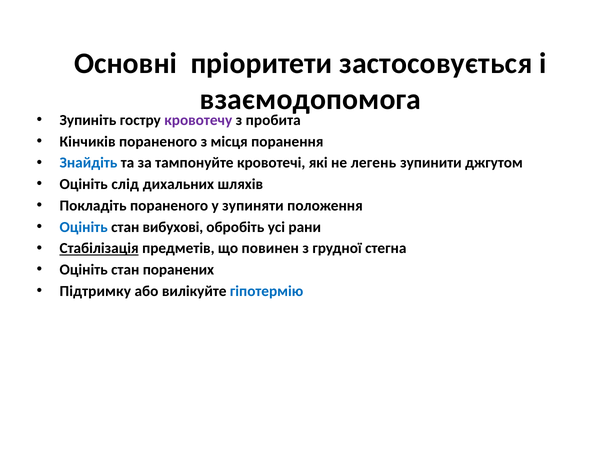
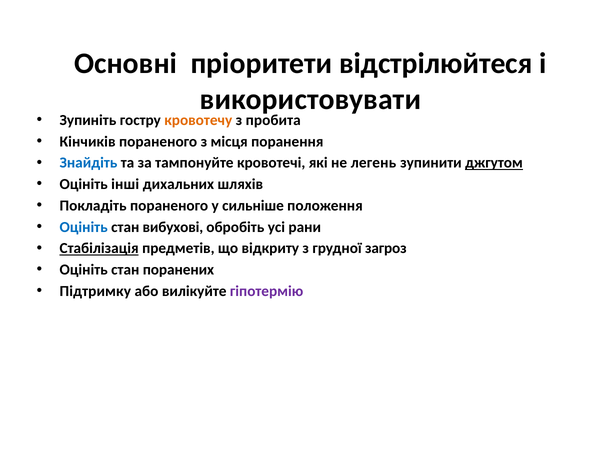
застосовується: застосовується -> відстрілюйтеся (436, 64)
взаємодопомога: взаємодопомога -> використовувати (310, 99)
кровотечу colour: purple -> orange (198, 120)
джгутом underline: none -> present (494, 163)
слід: слід -> інші (125, 184)
зупиняти: зупиняти -> сильніше (253, 206)
повинен: повинен -> відкриту (270, 249)
стегна: стегна -> загроз (386, 249)
гіпотермію colour: blue -> purple (267, 291)
